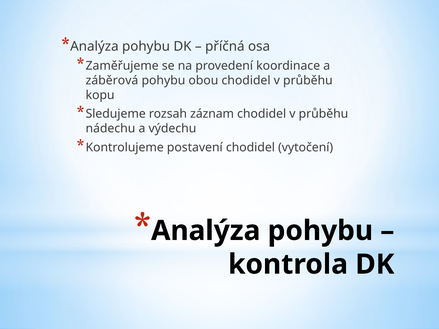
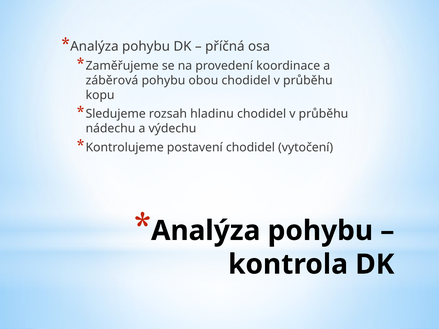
záznam: záznam -> hladinu (212, 114)
